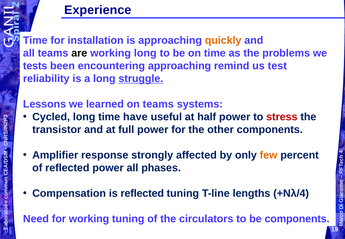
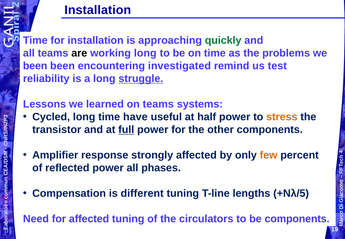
Experience: Experience -> Installation (98, 10)
quickly colour: orange -> green (223, 40)
tests: tests -> been (35, 66)
encountering approaching: approaching -> investigated (179, 66)
stress colour: red -> orange (282, 117)
full underline: none -> present (126, 130)
is reflected: reflected -> different (142, 193)
+Nλ/4: +Nλ/4 -> +Nλ/5 (291, 193)
for working: working -> affected (89, 219)
